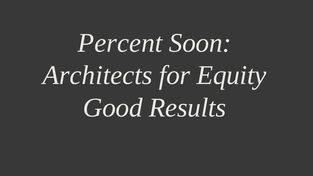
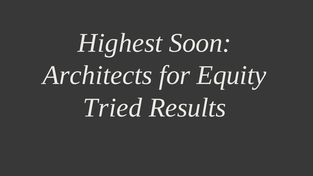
Percent: Percent -> Highest (120, 43)
Good: Good -> Tried (113, 108)
